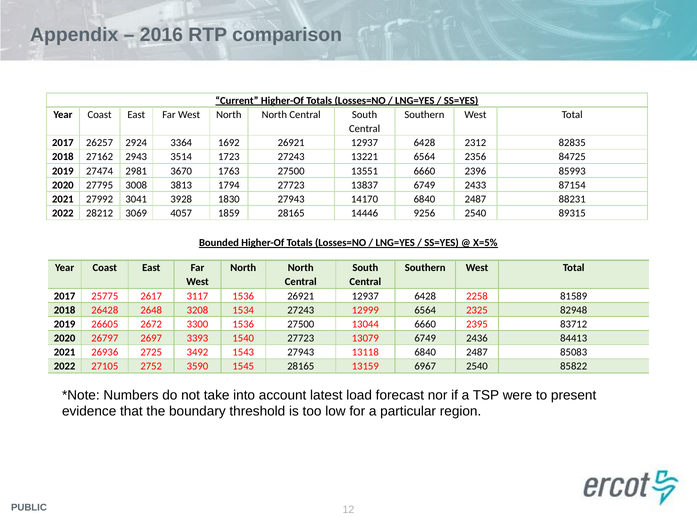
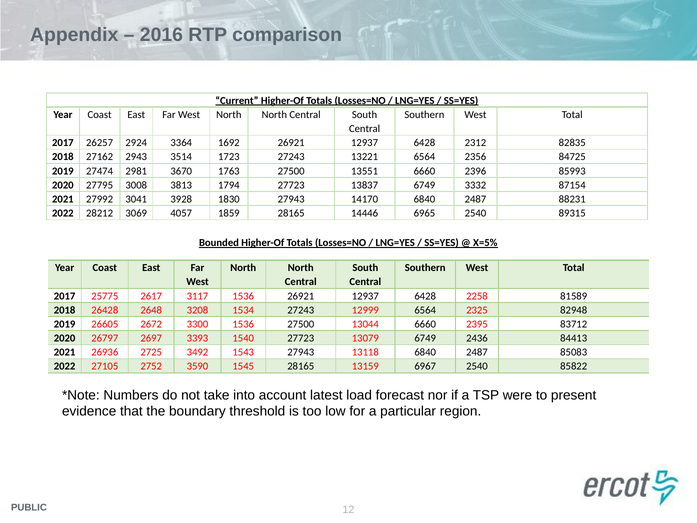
2433: 2433 -> 3332 (475, 185)
9256: 9256 -> 6965 (424, 213)
